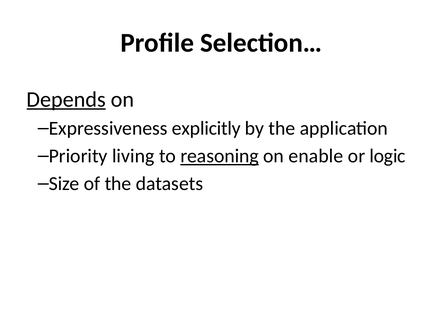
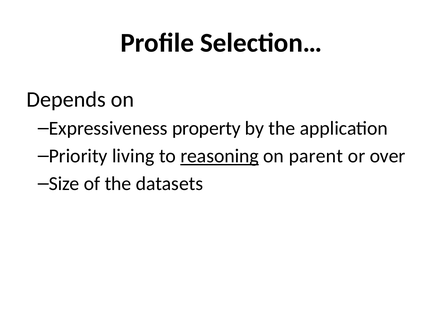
Depends underline: present -> none (66, 99)
explicitly: explicitly -> property (206, 128)
enable: enable -> parent (316, 156)
logic: logic -> over (388, 156)
